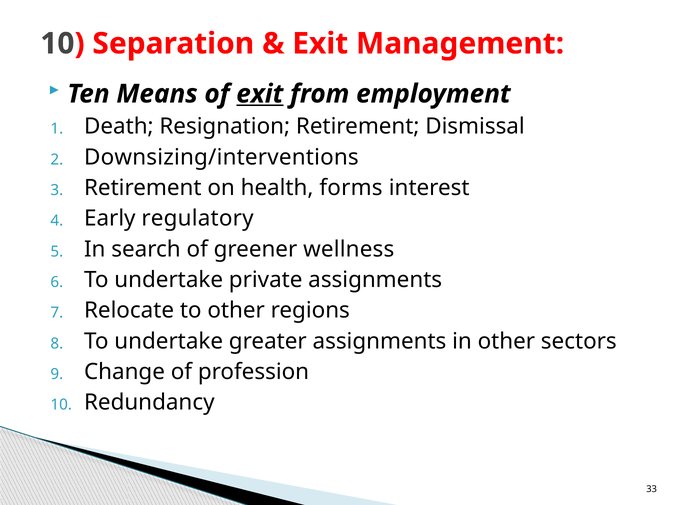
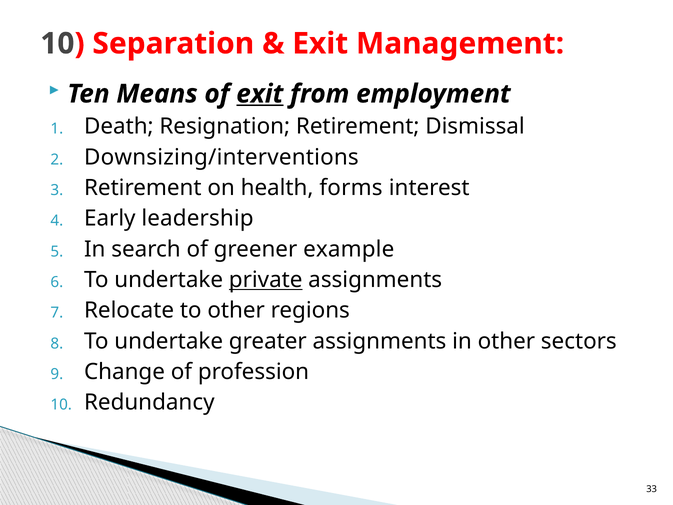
regulatory: regulatory -> leadership (198, 218)
wellness: wellness -> example (349, 249)
private underline: none -> present (266, 280)
